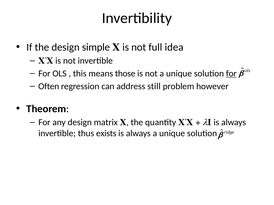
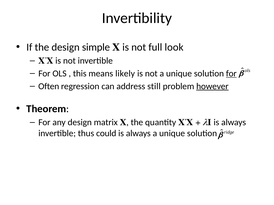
idea: idea -> look (174, 47)
those: those -> likely (125, 74)
however underline: none -> present (212, 86)
exists: exists -> could (106, 134)
